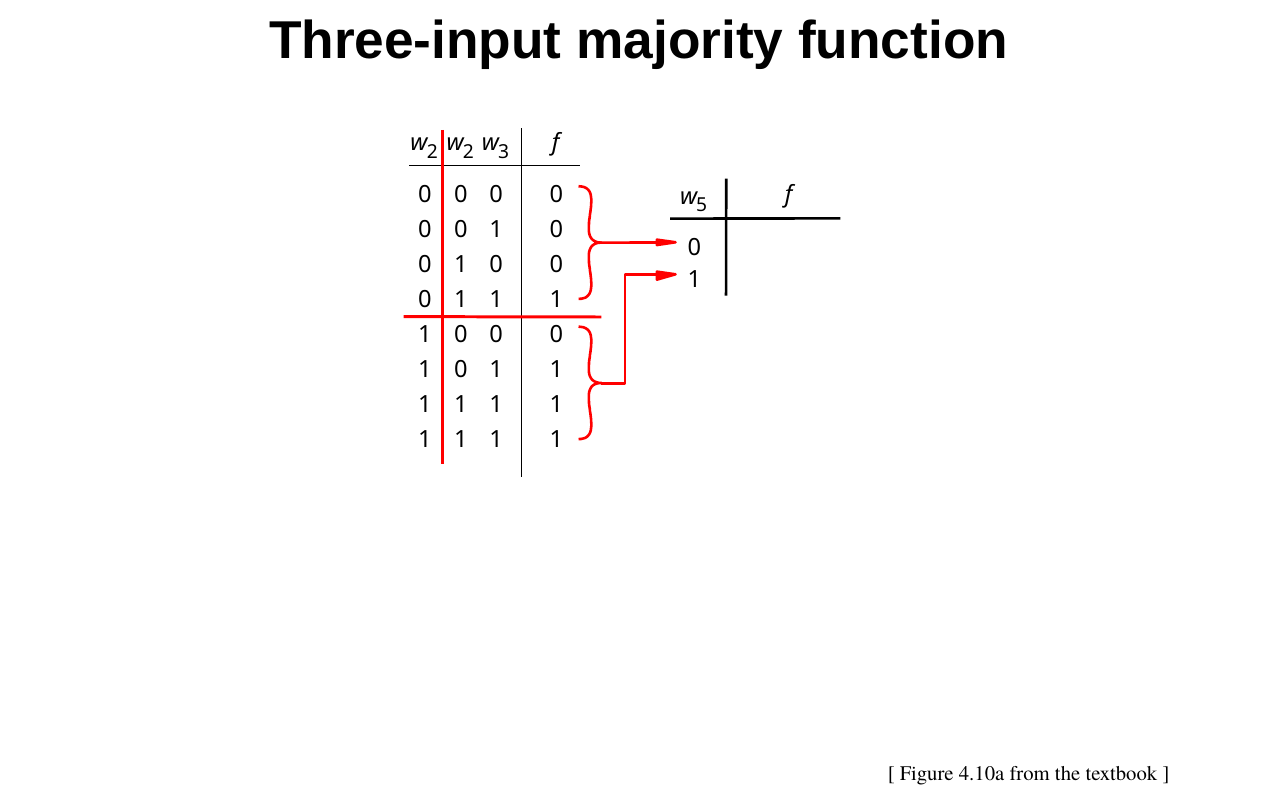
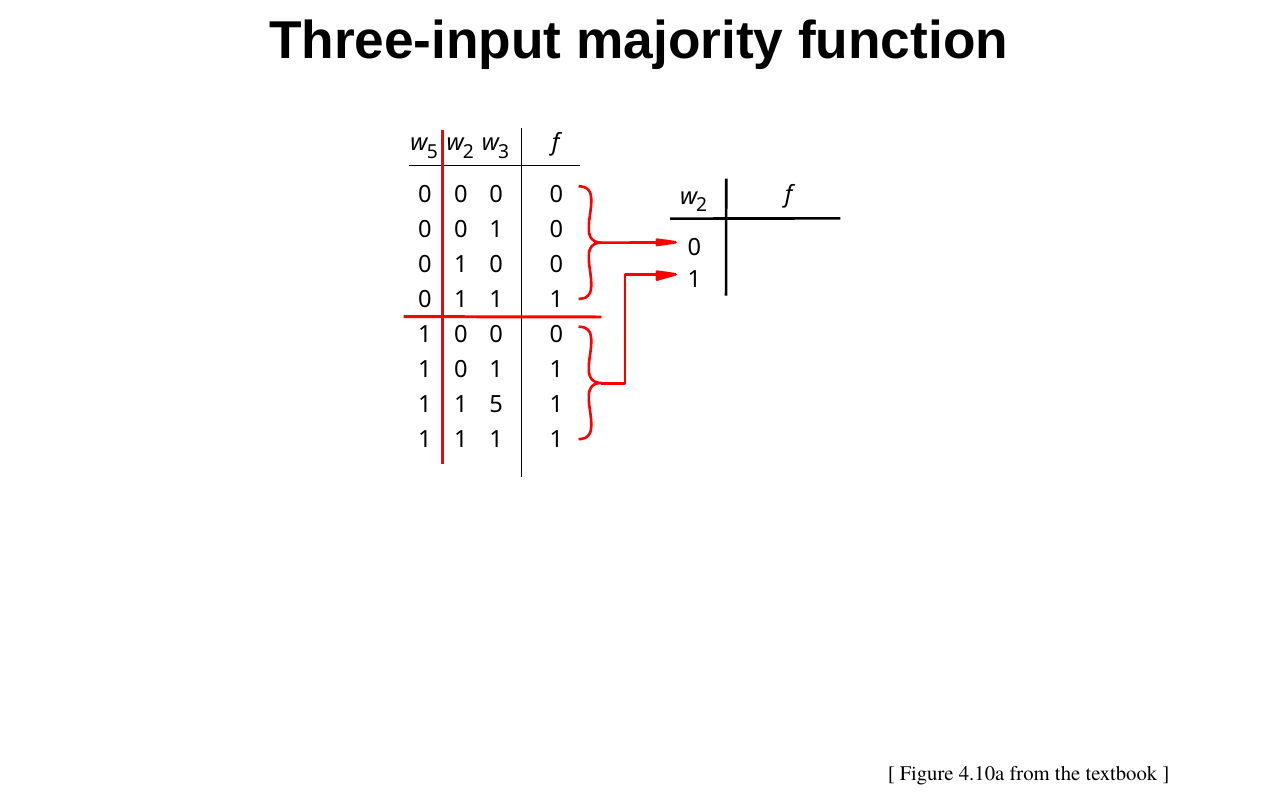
2: 2 -> 5 (432, 152)
5: 5 -> 2 (702, 205)
1: 1 -> 5 (496, 404)
